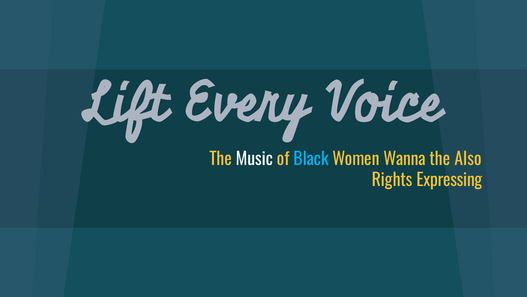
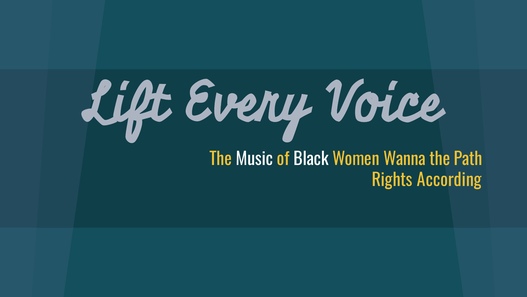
Black colour: light blue -> white (311, 159)
Also: Also -> Path (468, 159)
Expressing: Expressing -> According (449, 180)
